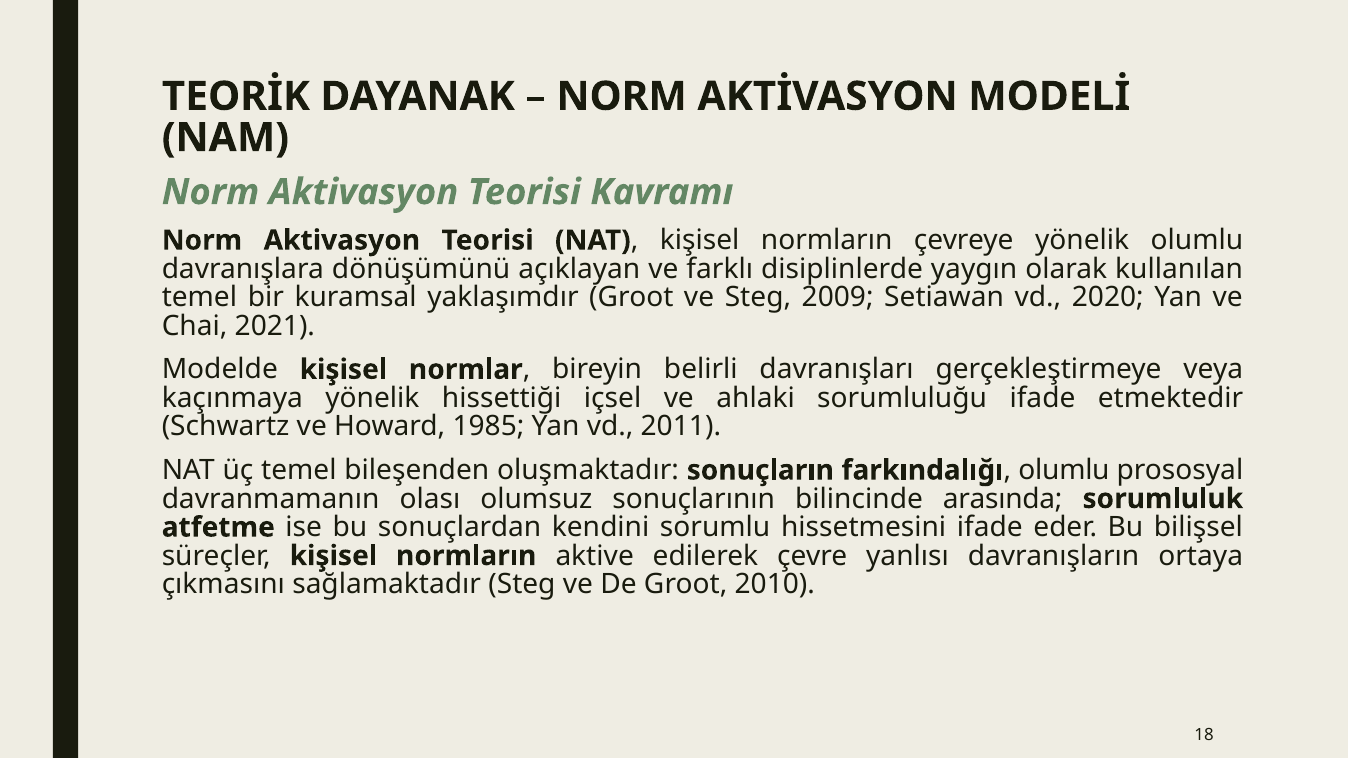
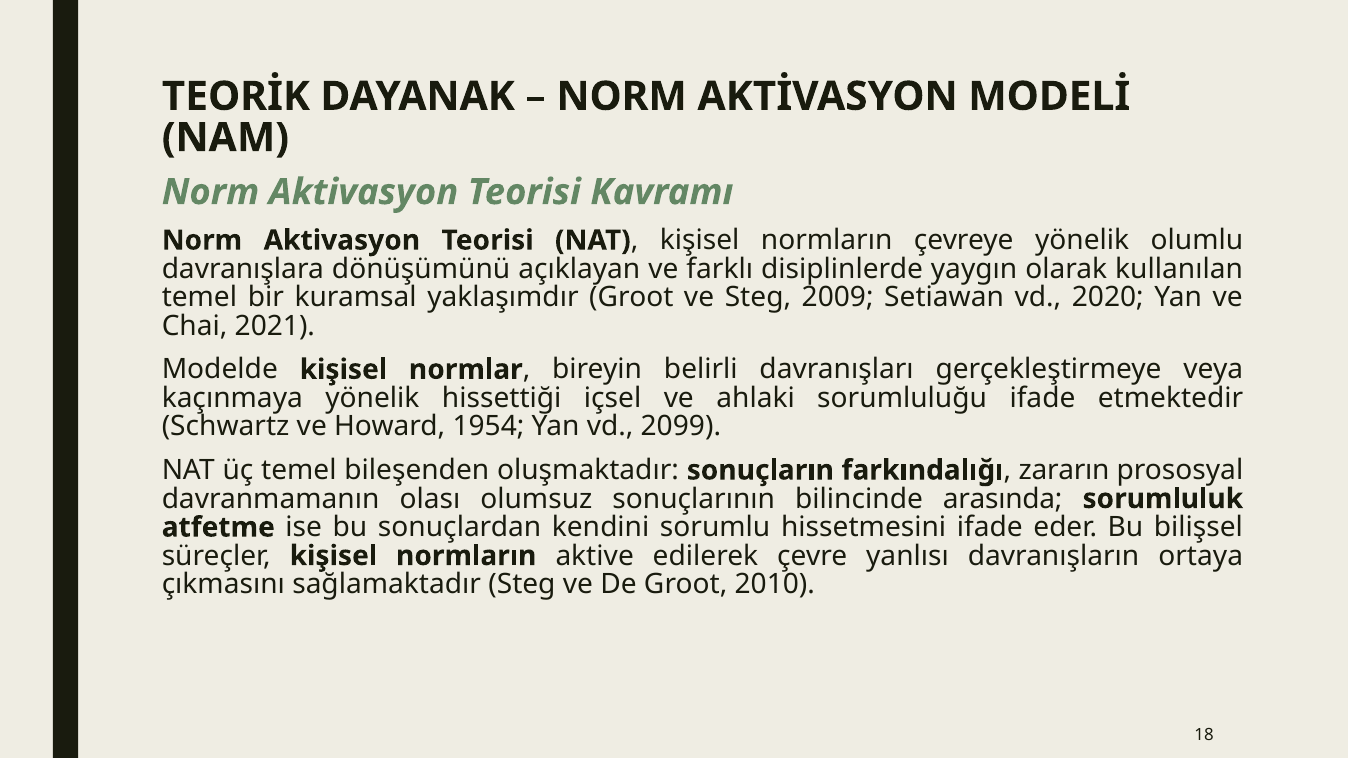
1985: 1985 -> 1954 (488, 427)
2011: 2011 -> 2099 (681, 427)
olumlu: olumlu -> zararın (1064, 470)
